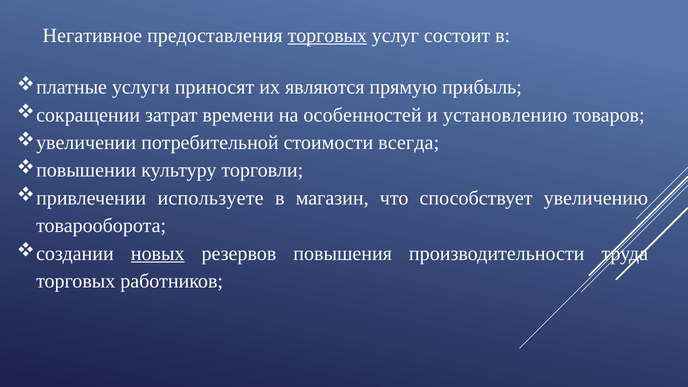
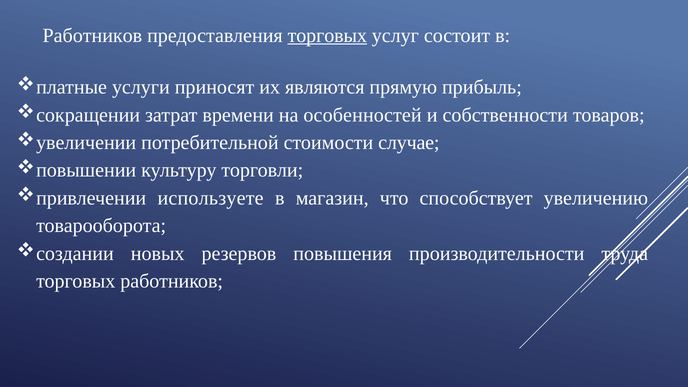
Негативное: Негативное -> Работников (92, 36)
установлению: установлению -> собственности (505, 115)
всегда: всегда -> случае (409, 143)
новых underline: present -> none (158, 253)
